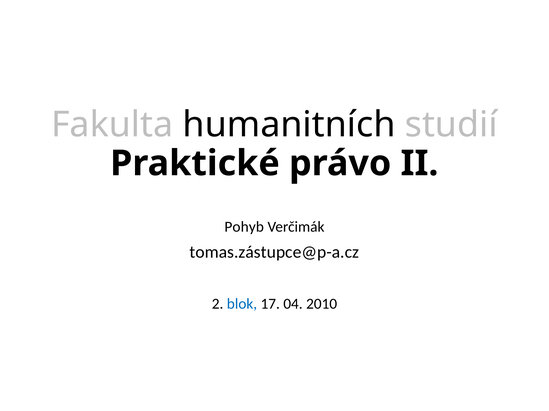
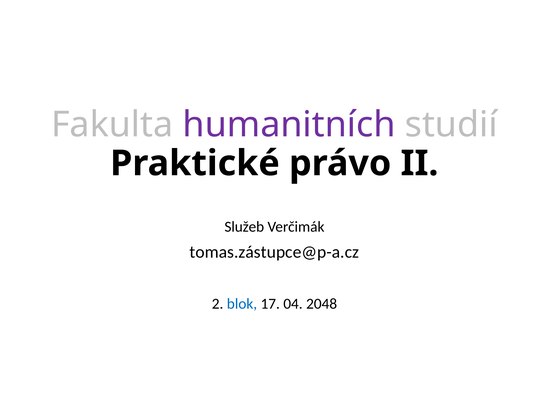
humanitních colour: black -> purple (289, 125)
Pohyb: Pohyb -> Služeb (244, 227)
2010: 2010 -> 2048 (322, 304)
